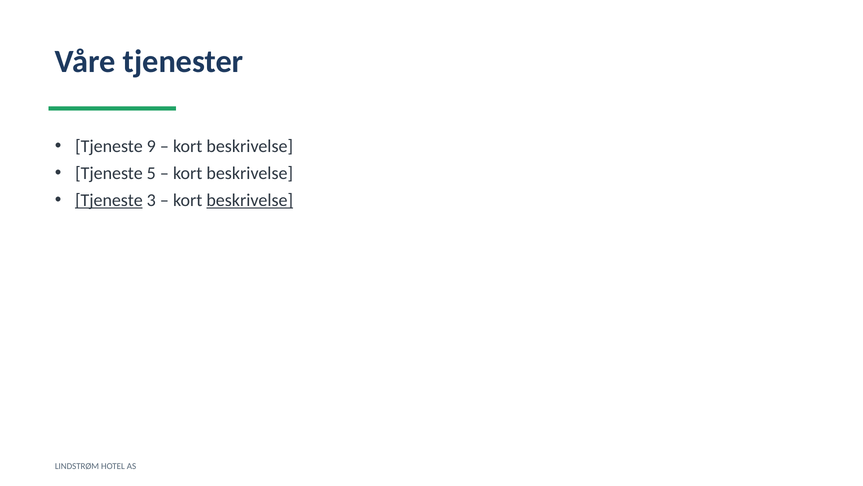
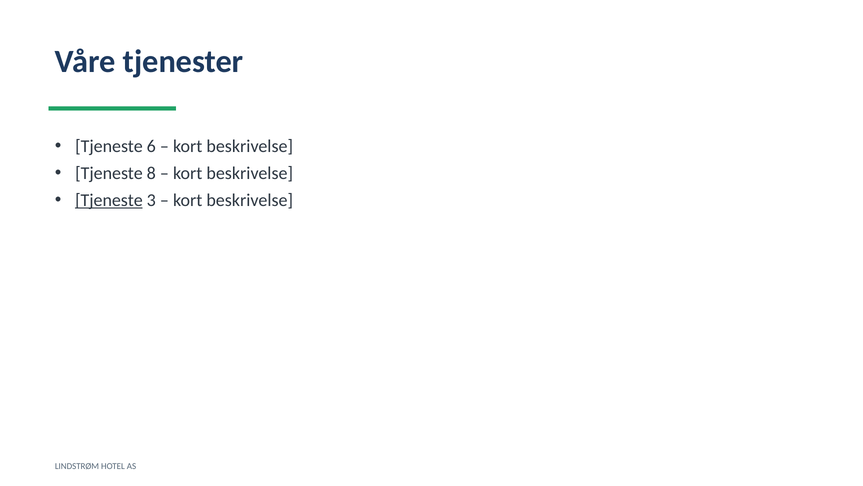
9: 9 -> 6 (151, 146)
5: 5 -> 8 (151, 173)
beskrivelse underline: present -> none (250, 200)
